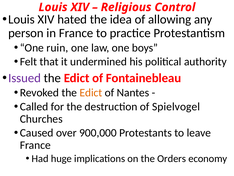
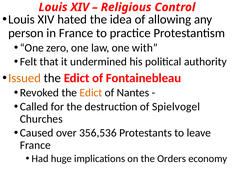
ruin: ruin -> zero (57, 48)
boys: boys -> with (145, 48)
Issued colour: purple -> orange (25, 78)
900,000: 900,000 -> 356,536 (98, 132)
